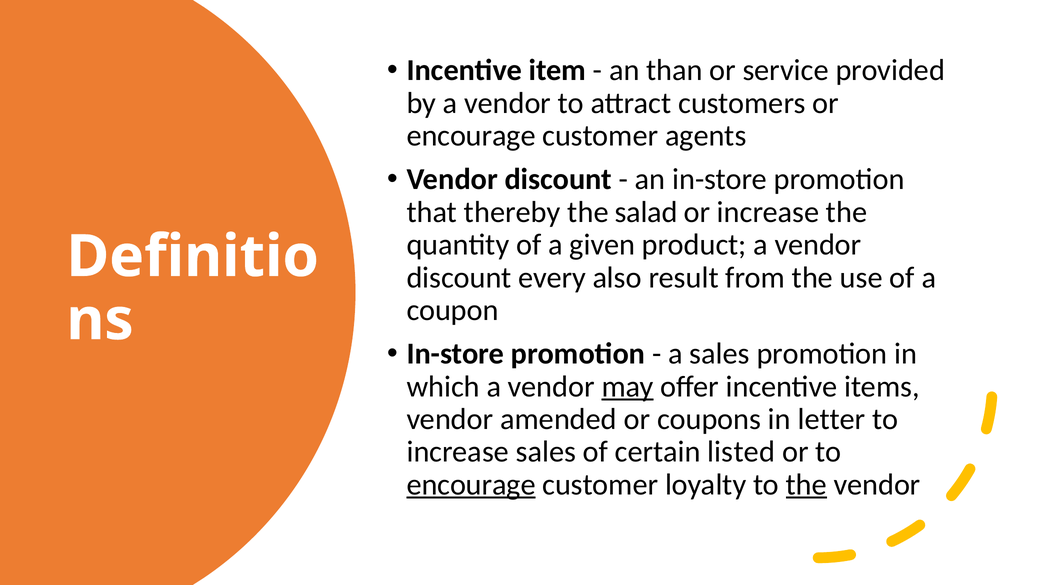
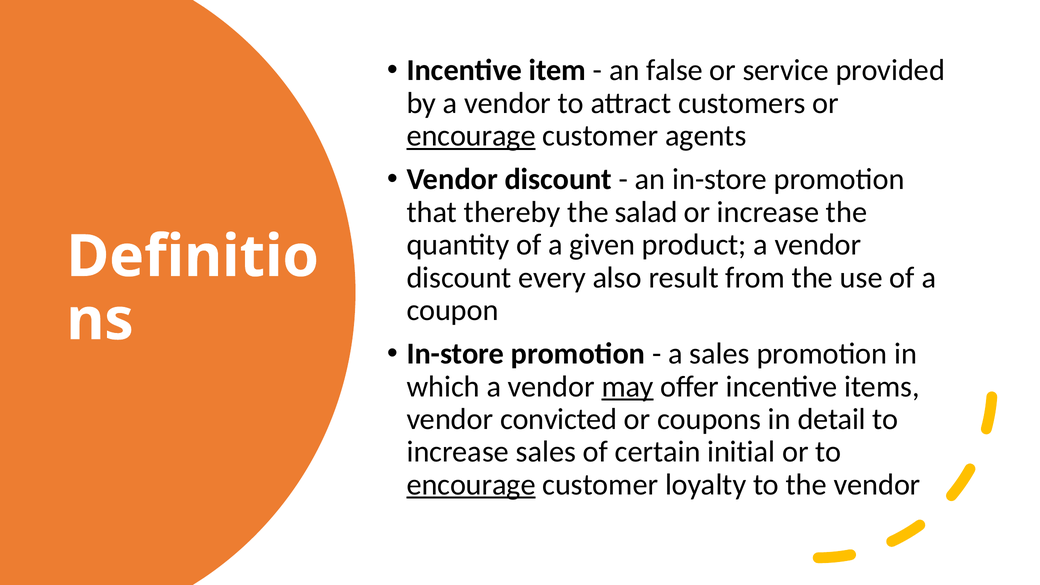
than: than -> false (674, 70)
encourage underline: none -> present (471, 136)
amended: amended -> convicted (559, 419)
letter: letter -> detail (832, 419)
listed: listed -> initial (741, 452)
the underline: present -> none (806, 485)
